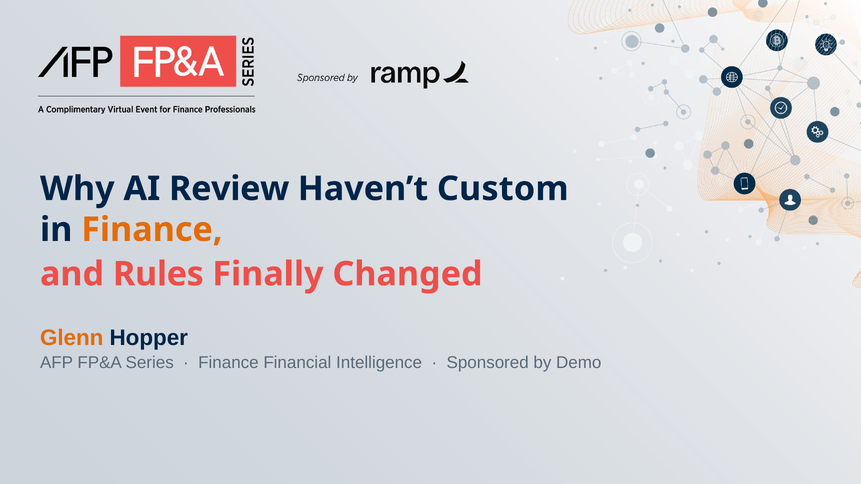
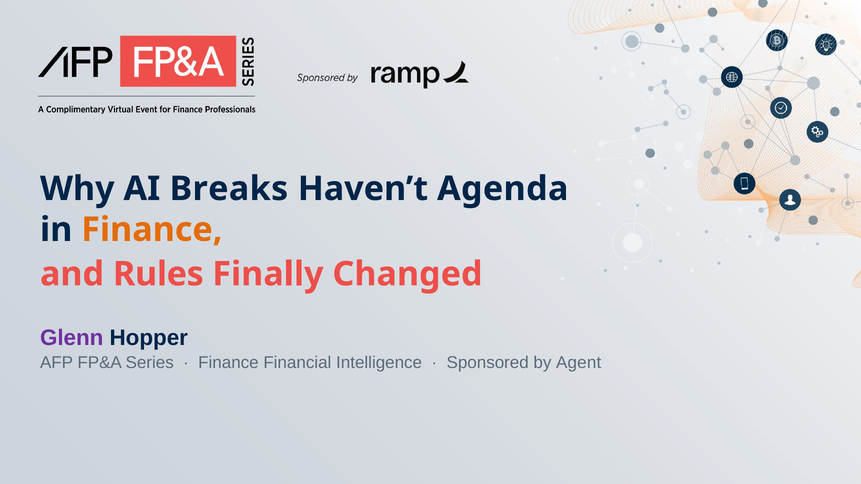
Review: Review -> Breaks (229, 189)
Custom: Custom -> Agenda (503, 189)
Glenn colour: orange -> purple (72, 338)
Demo: Demo -> Agent (579, 363)
